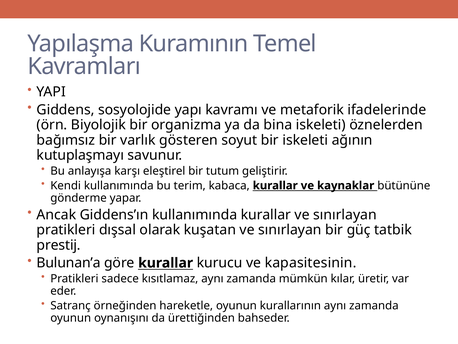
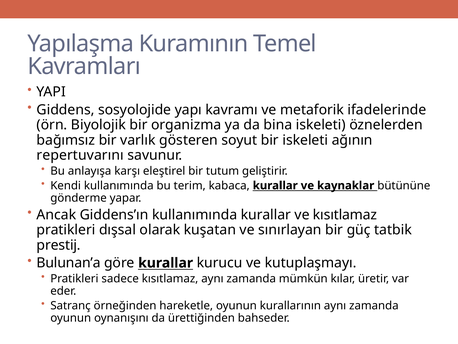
kutuplaşmayı: kutuplaşmayı -> repertuvarını (80, 155)
kurallar ve sınırlayan: sınırlayan -> kısıtlamaz (345, 215)
kapasitesinin: kapasitesinin -> kutuplaşmayı (311, 263)
